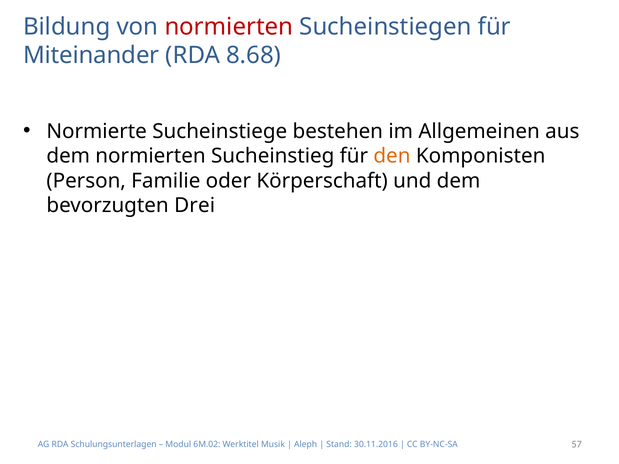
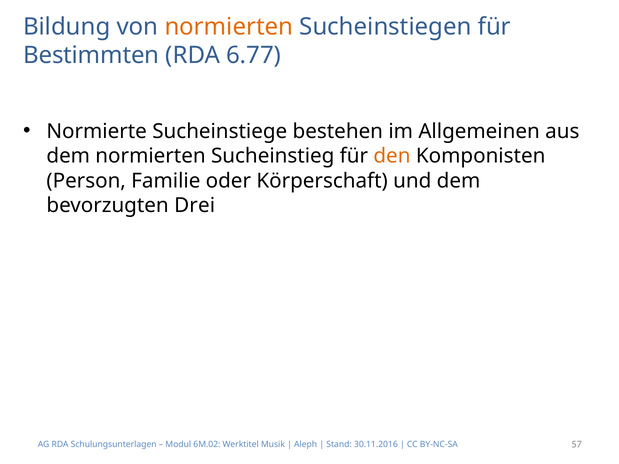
normierten colour: red -> orange (229, 27)
Miteinander: Miteinander -> Bestimmten (91, 56)
8.68: 8.68 -> 6.77 (254, 56)
